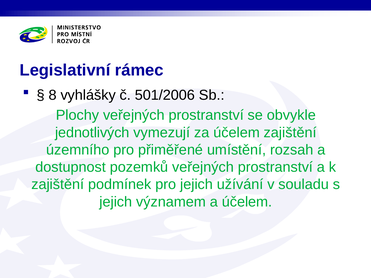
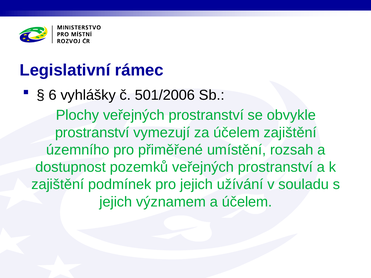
8: 8 -> 6 (53, 95)
jednotlivých: jednotlivých -> prostranství (92, 133)
